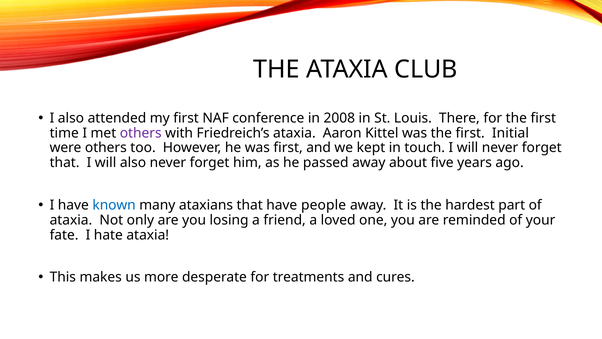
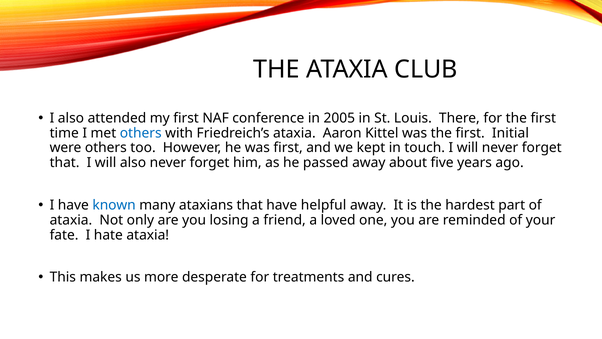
2008: 2008 -> 2005 (339, 118)
others colour: purple -> blue (141, 133)
people: people -> helpful (324, 205)
